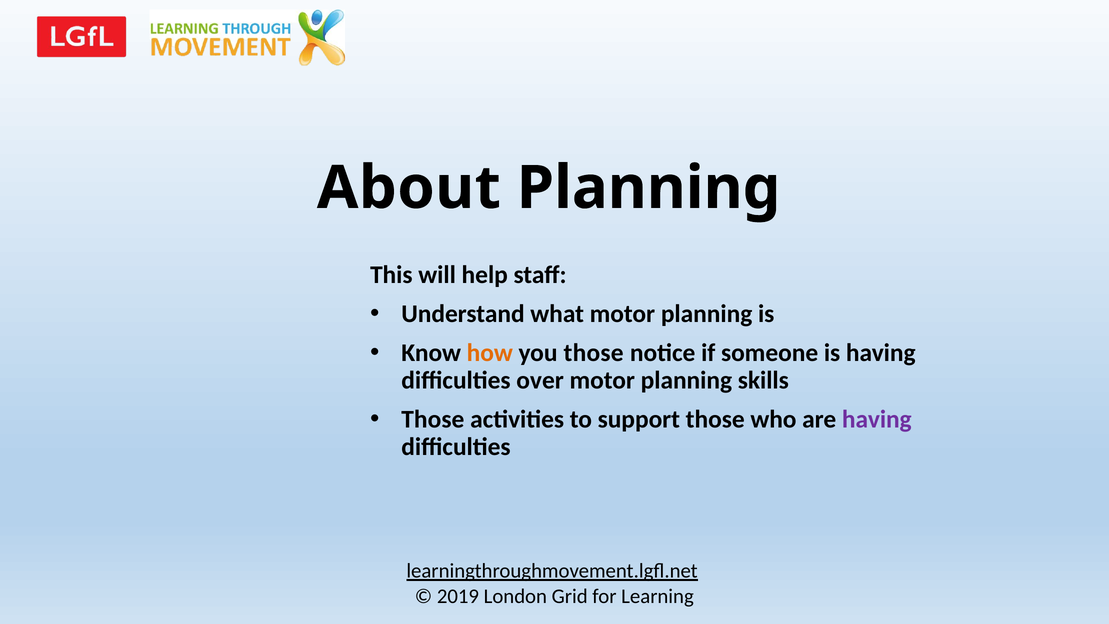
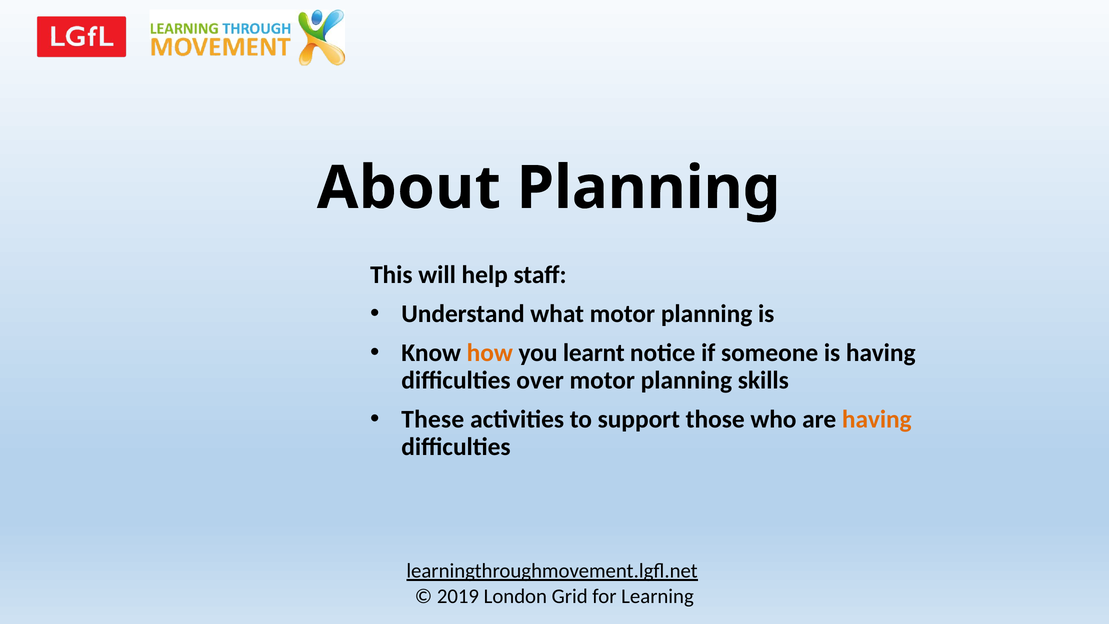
you those: those -> learnt (594, 353)
Those: Those -> These (433, 419)
having colour: purple -> orange (877, 419)
